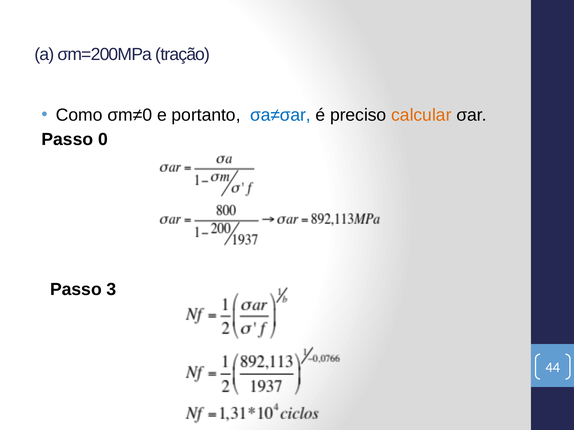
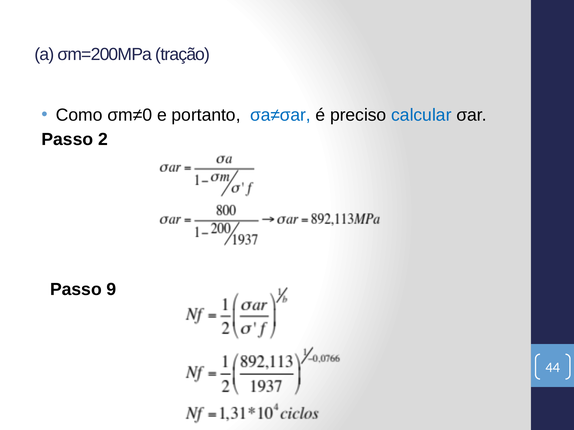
calcular colour: orange -> blue (421, 115)
0: 0 -> 2 (103, 140)
3: 3 -> 9 (111, 290)
